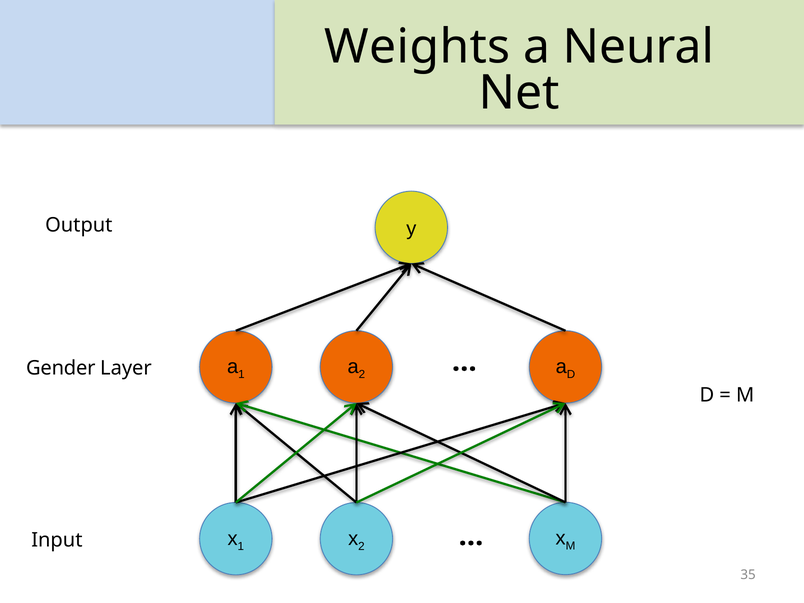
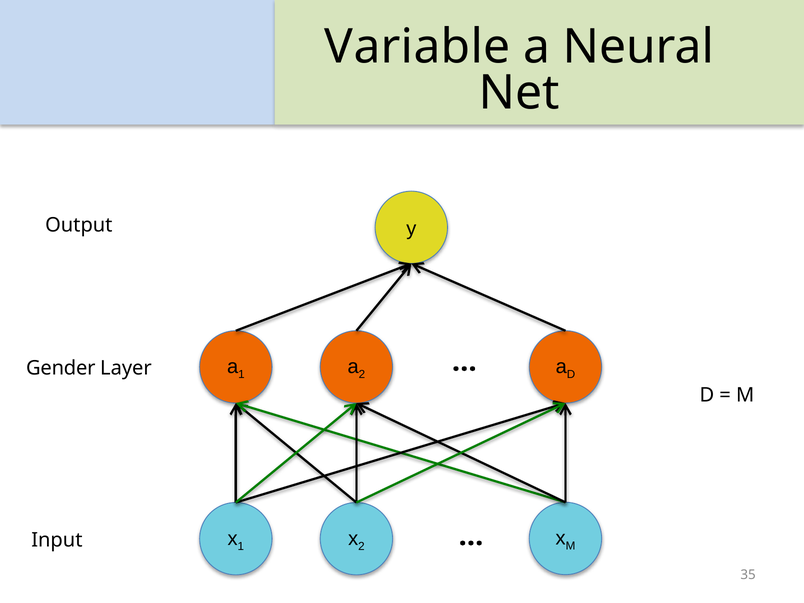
Weights: Weights -> Variable (417, 47)
